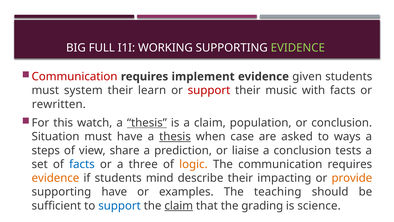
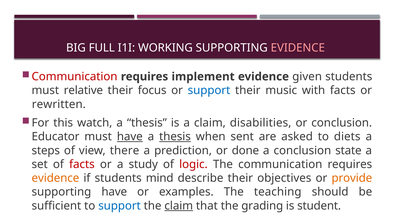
EVIDENCE colour: light green -> pink (298, 48)
system: system -> relative (83, 90)
learn: learn -> focus (152, 90)
support colour: red -> blue (209, 90)
thesis underline: present -> none (147, 123)
population: population -> disabilities (261, 123)
Situation: Situation -> Educator (56, 136)
have underline: none -> present (130, 136)
case: case -> sent (242, 136)
ways: ways -> diets (347, 136)
share: share -> there (125, 150)
liaise: liaise -> done (245, 150)
tests: tests -> state (348, 150)
facts colour: blue -> red (82, 164)
three: three -> study (143, 164)
logic colour: orange -> red (193, 164)
impacting: impacting -> objectives (284, 178)
science: science -> student (319, 205)
